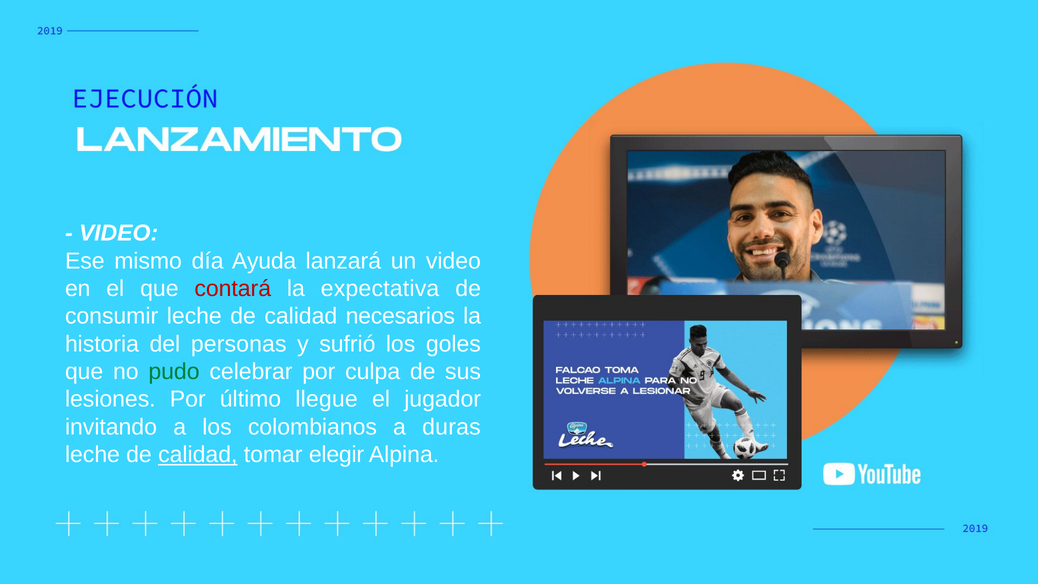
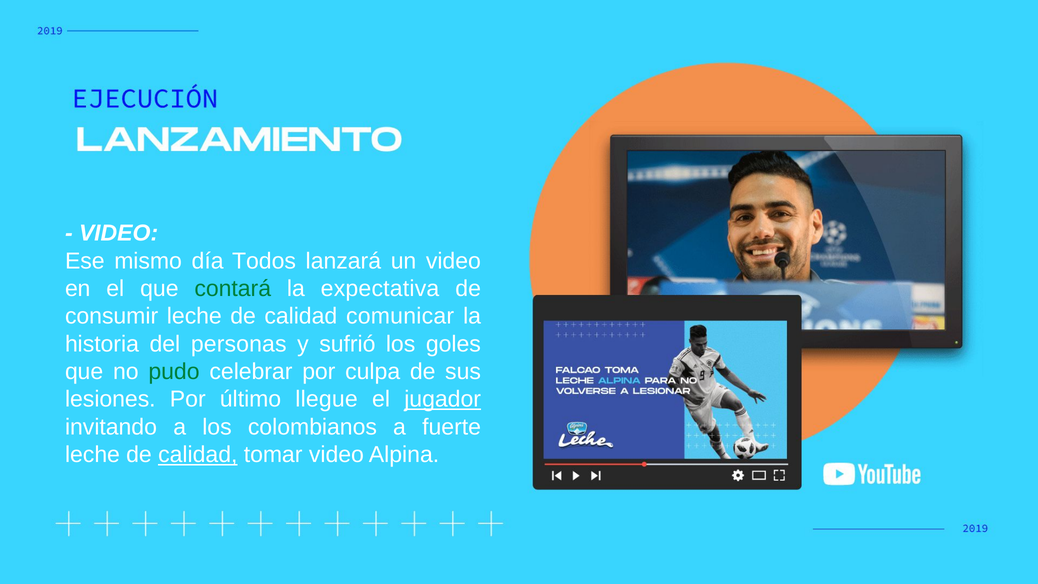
Ayuda: Ayuda -> Todos (264, 261)
contará colour: red -> green (233, 289)
necesarios: necesarios -> comunicar (400, 316)
jugador underline: none -> present (443, 399)
duras: duras -> fuerte (452, 427)
tomar elegir: elegir -> video (336, 455)
